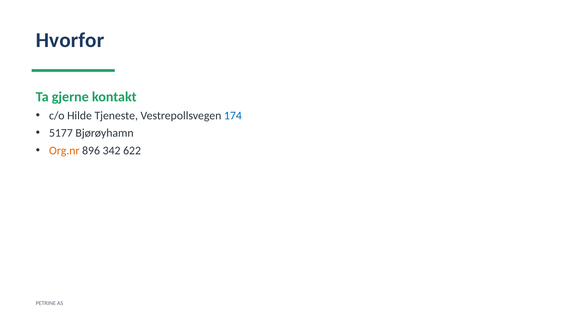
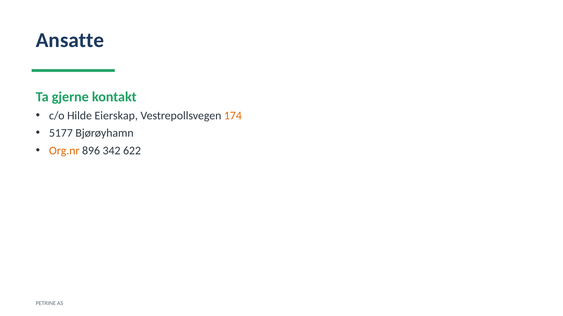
Hvorfor: Hvorfor -> Ansatte (70, 40)
Tjeneste: Tjeneste -> Eierskap (116, 116)
174 colour: blue -> orange (233, 116)
